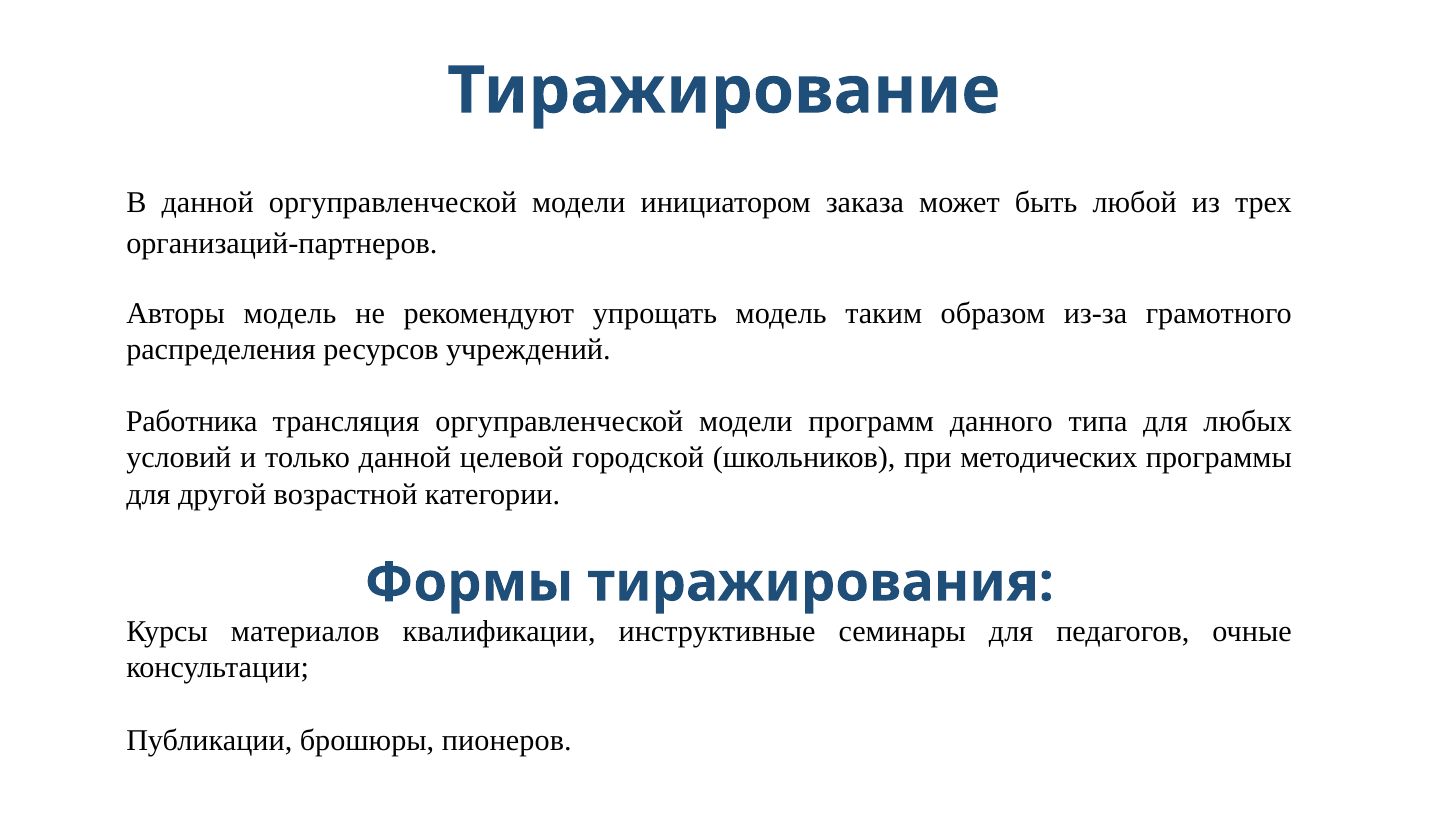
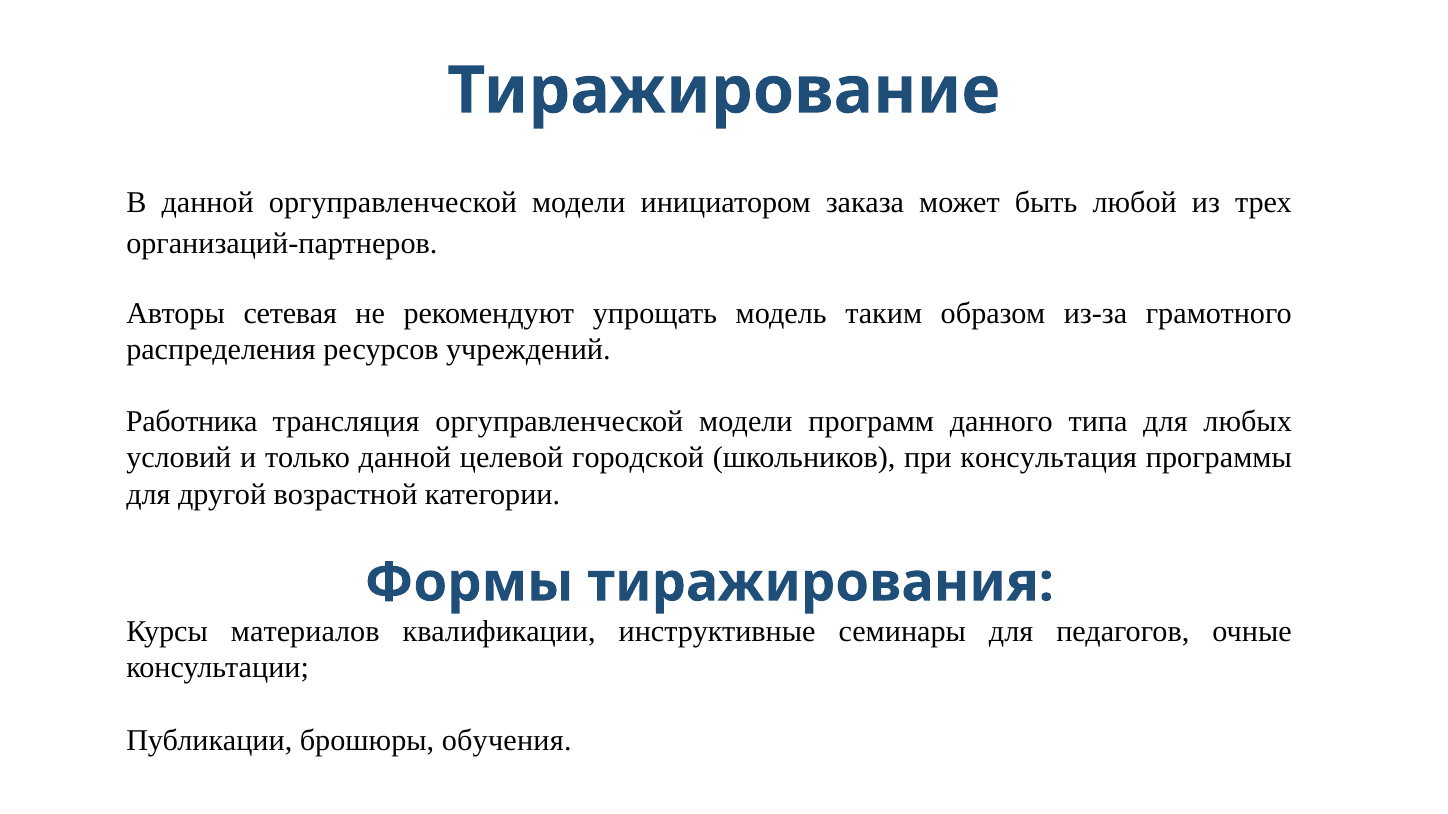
Авторы модель: модель -> сетевая (290, 313)
методических: методических -> консультация (1049, 458)
пионеров: пионеров -> обучения (507, 741)
